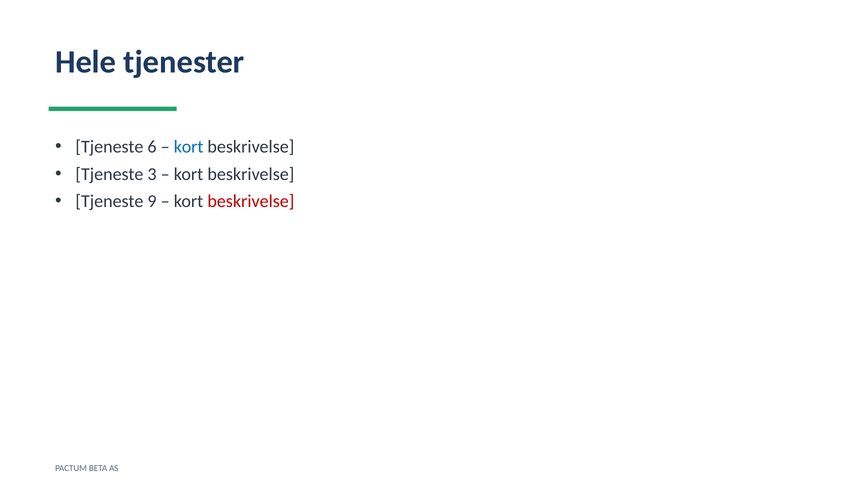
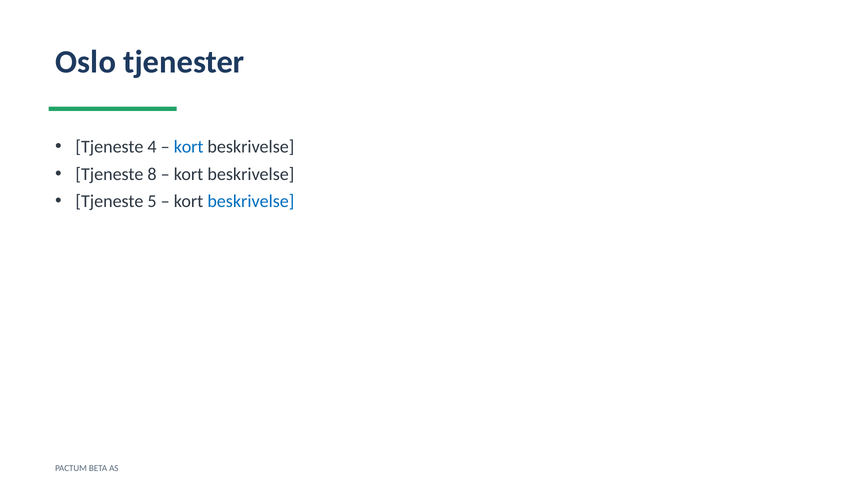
Hele: Hele -> Oslo (86, 62)
6: 6 -> 4 (152, 147)
3: 3 -> 8 (152, 174)
9: 9 -> 5 (152, 201)
beskrivelse colour: red -> blue (251, 201)
